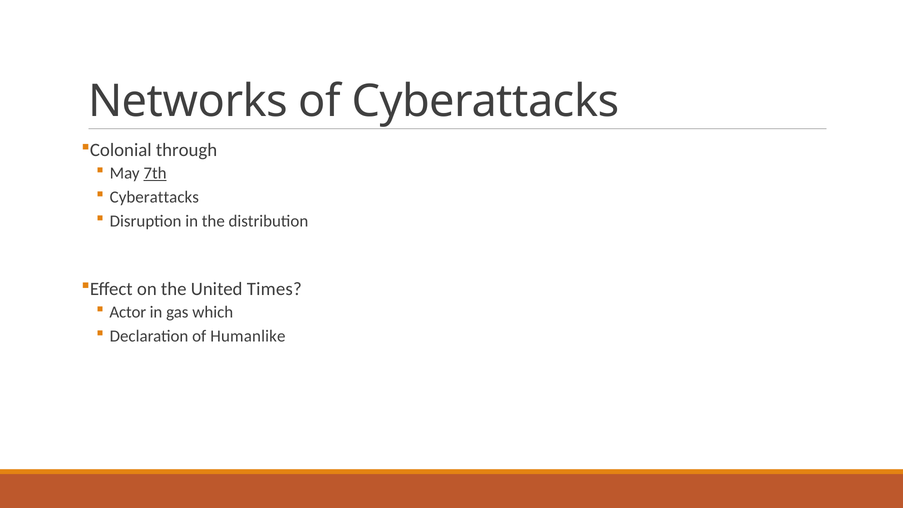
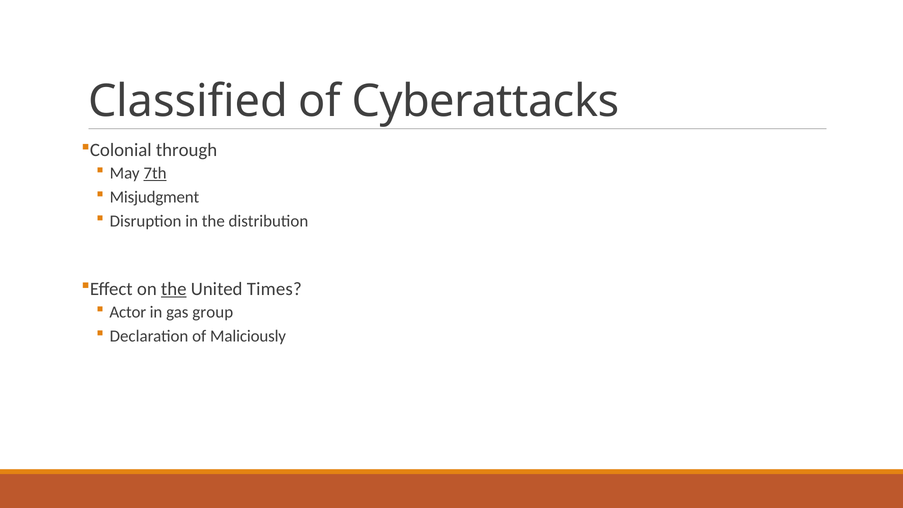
Networks: Networks -> Classified (188, 101)
Cyberattacks: Cyberattacks -> Misjudgment (154, 197)
the underline: none -> present (174, 289)
which: which -> group (213, 312)
Humanlike: Humanlike -> Maliciously (248, 336)
